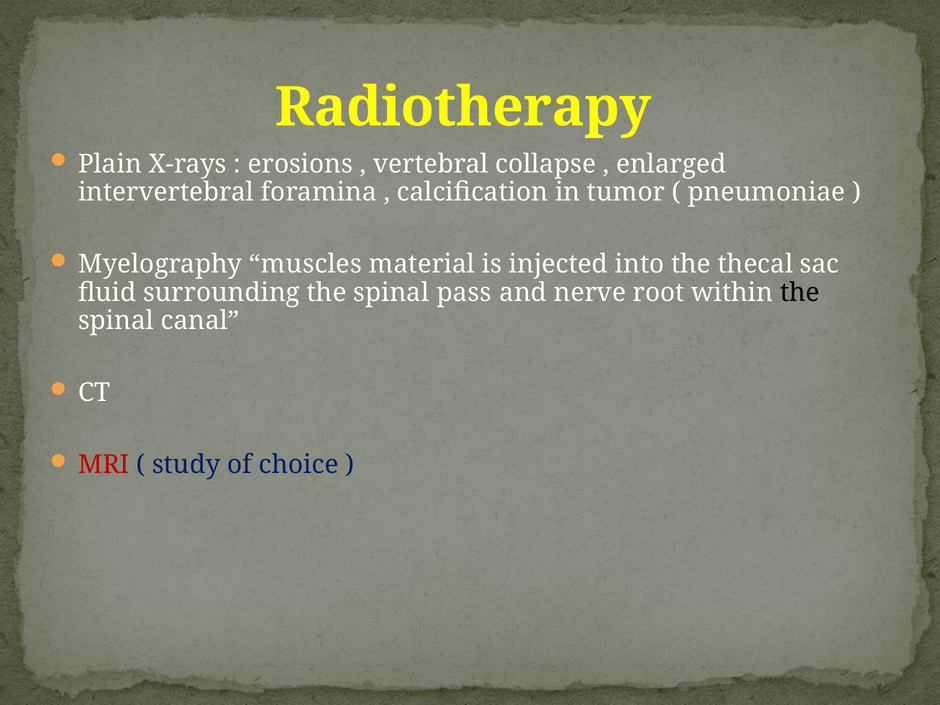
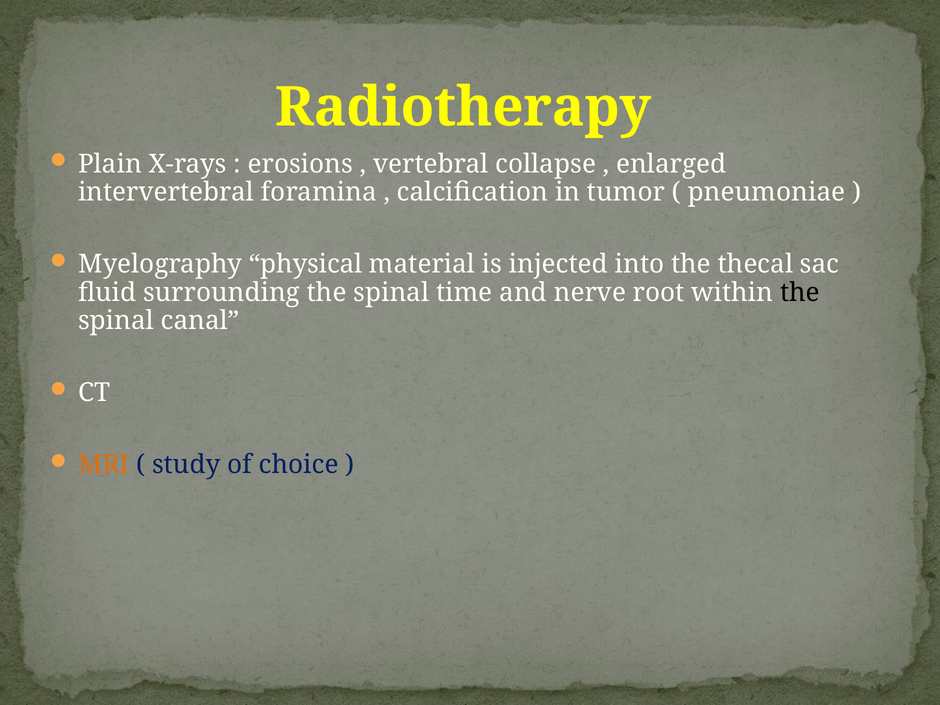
muscles: muscles -> physical (306, 264)
pass: pass -> time (464, 292)
MRI colour: red -> orange (104, 465)
